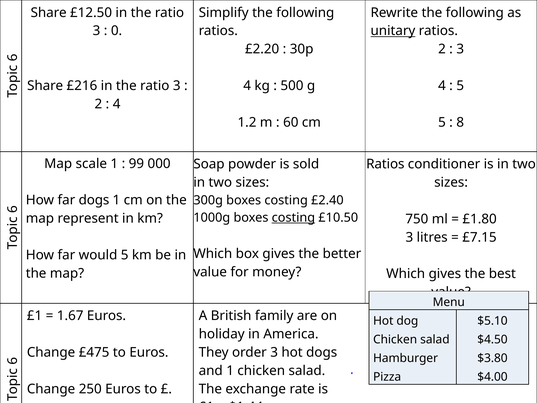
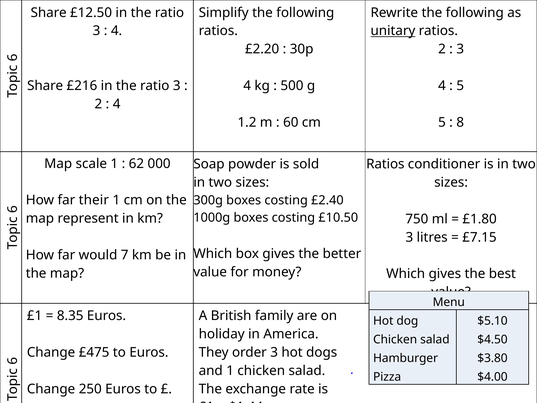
0: 0 -> 4 (117, 31)
99: 99 -> 62 (136, 164)
far dogs: dogs -> their (94, 200)
costing underline: present -> none (293, 218)
would 5: 5 -> 7 (125, 255)
1.67: 1.67 -> 8.35 (70, 316)
